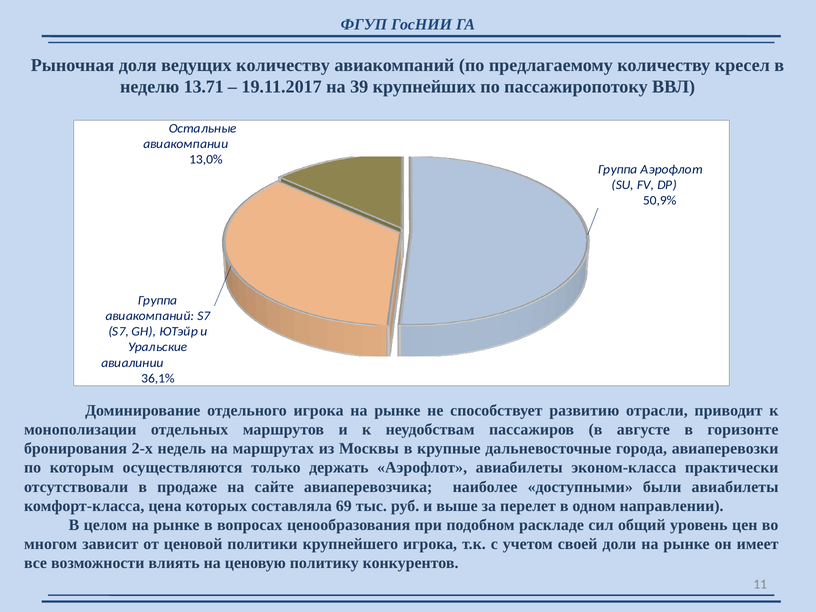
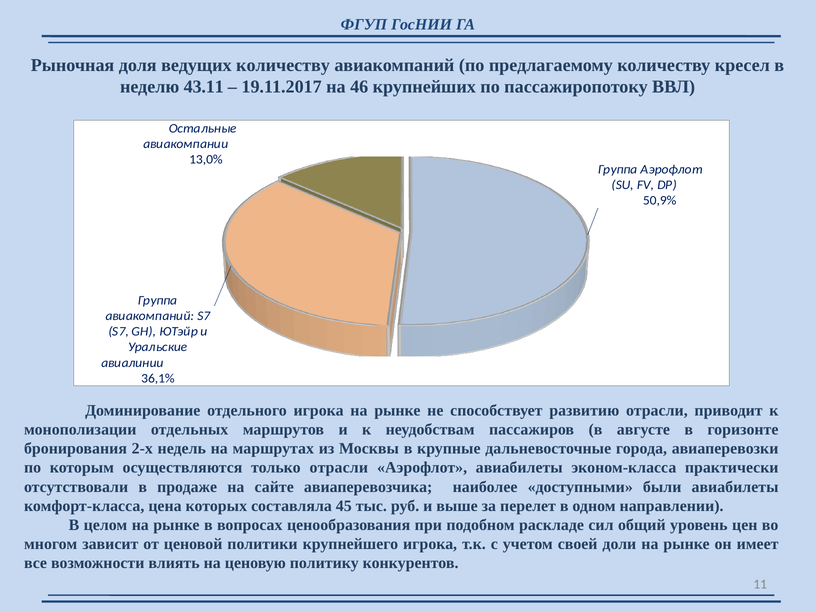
13.71: 13.71 -> 43.11 (204, 87)
39: 39 -> 46 (359, 87)
только держать: держать -> отрасли (339, 468)
69: 69 -> 45 (344, 506)
